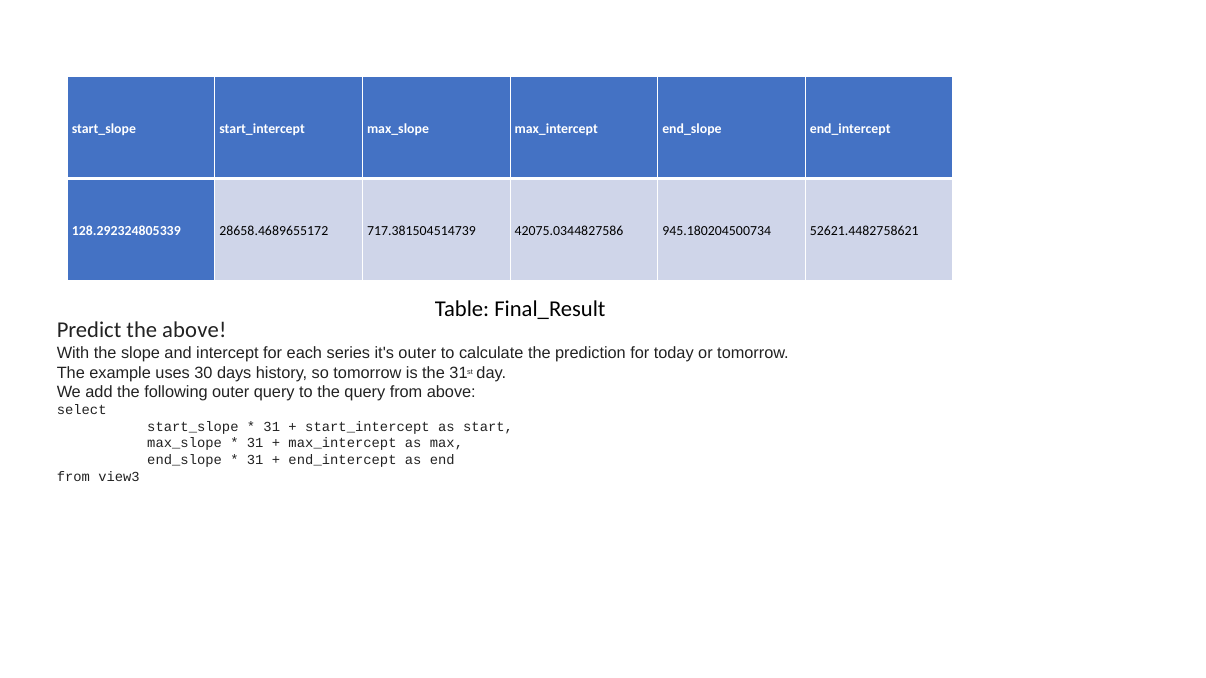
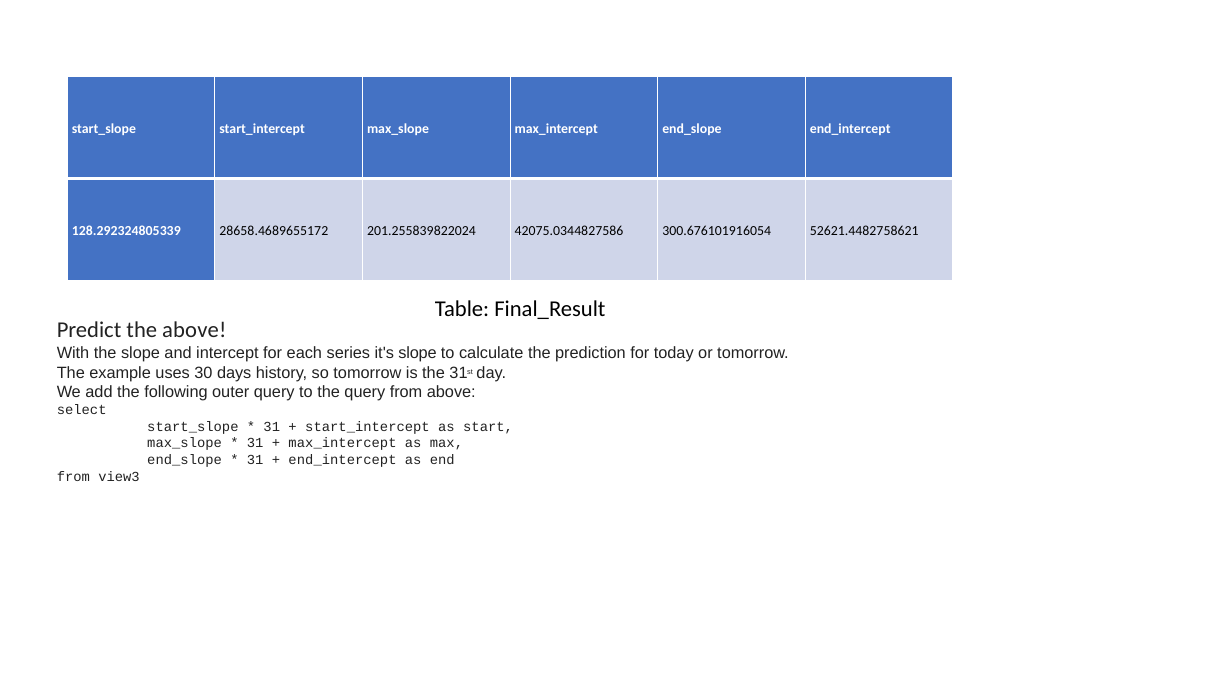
717.381504514739: 717.381504514739 -> 201.255839822024 (421, 231)
945.180204500734: 945.180204500734 -> 300.676101916054 (717, 231)
it's outer: outer -> slope (418, 353)
